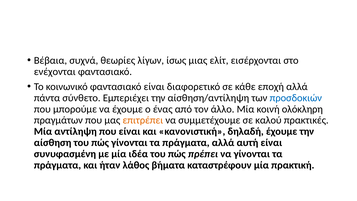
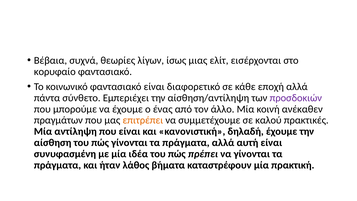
ενέχονται: ενέχονται -> κορυφαίο (55, 72)
προσδοκιών colour: blue -> purple (296, 98)
ολόκληρη: ολόκληρη -> ανέκαθεν (302, 109)
